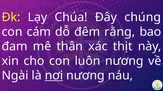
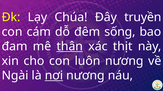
chúng: chúng -> truyền (143, 17)
rằng: rằng -> sống (120, 32)
thân underline: none -> present (70, 47)
